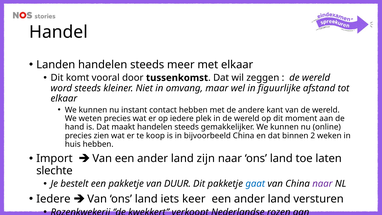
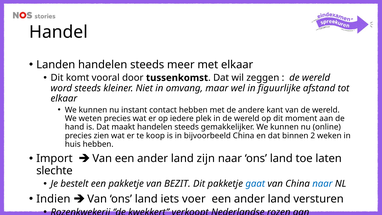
DUUR: DUUR -> BEZIT (177, 184)
naar colour: purple -> blue (322, 184)
Iedere: Iedere -> Indien (53, 199)
keer: keer -> voer (194, 199)
